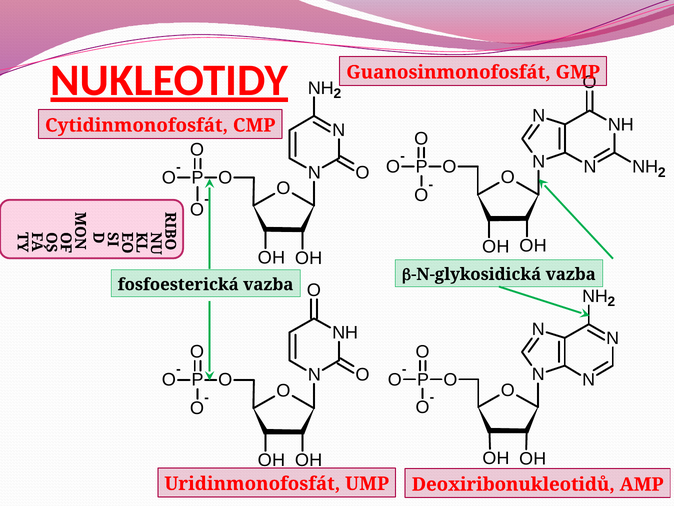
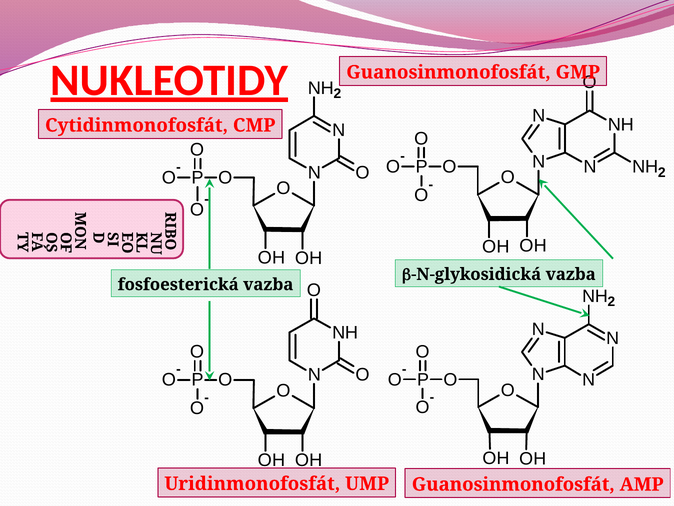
UMP Deoxiribonukleotidů: Deoxiribonukleotidů -> Guanosinmonofosfát (513, 484)
